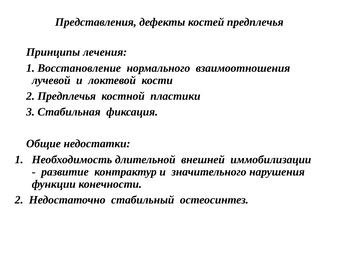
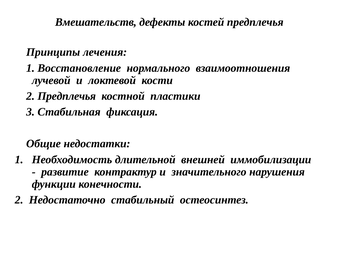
Представления: Представления -> Вмешательств (96, 22)
